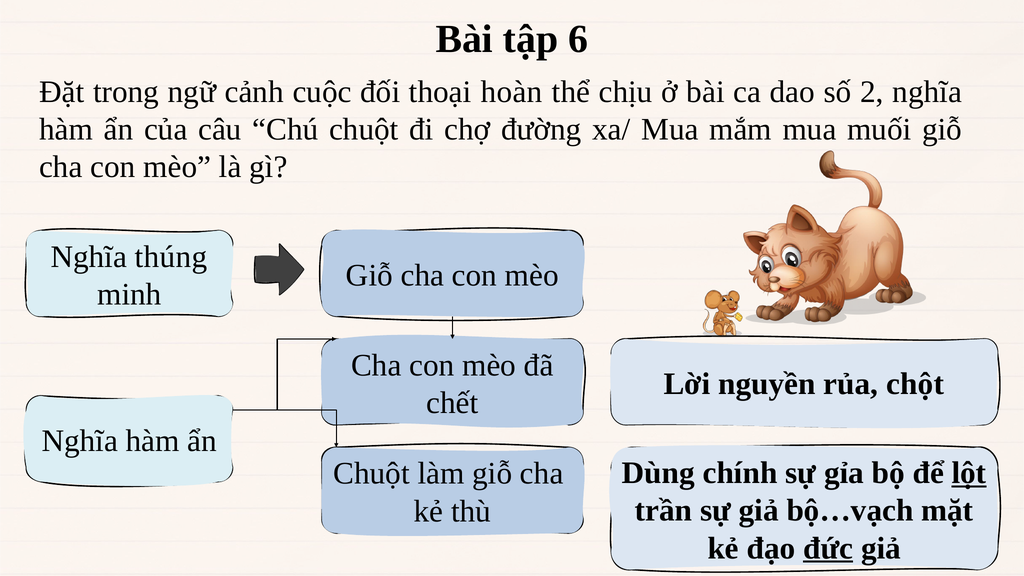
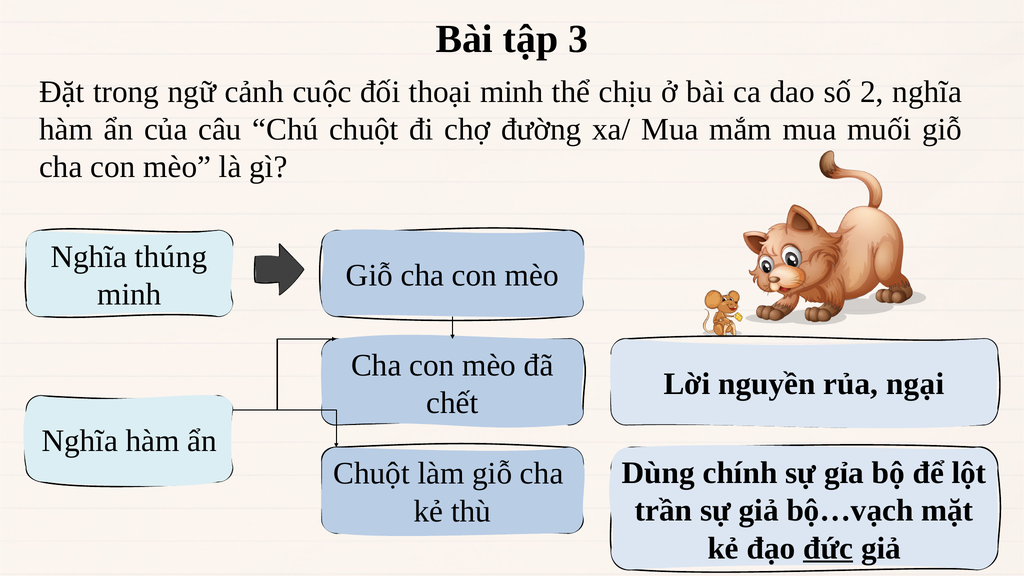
6: 6 -> 3 (578, 39)
thoại hoàn: hoàn -> minh (512, 92)
chột: chột -> ngại (915, 384)
lột underline: present -> none (969, 473)
